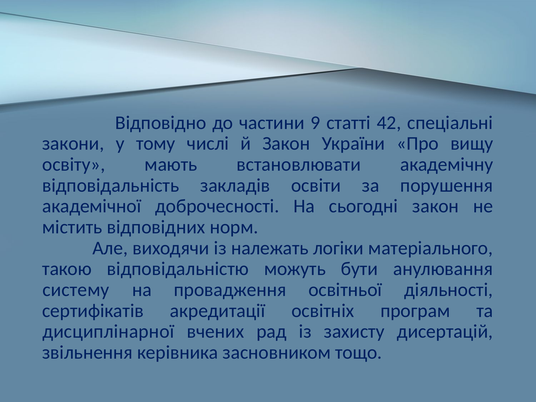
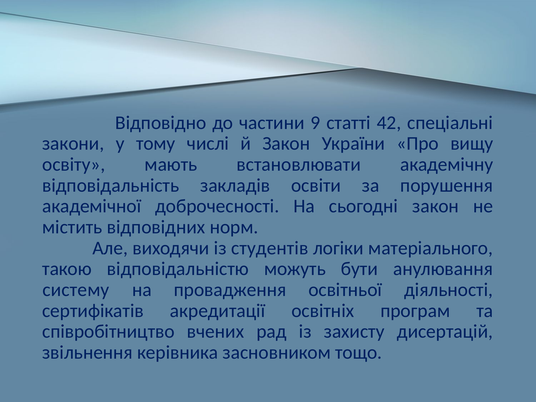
належать: належать -> студентів (270, 248)
дисциплінарної: дисциплінарної -> співробітництво (108, 332)
